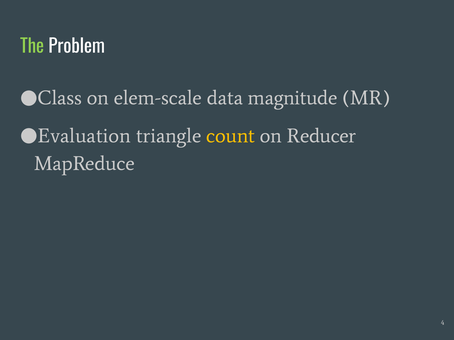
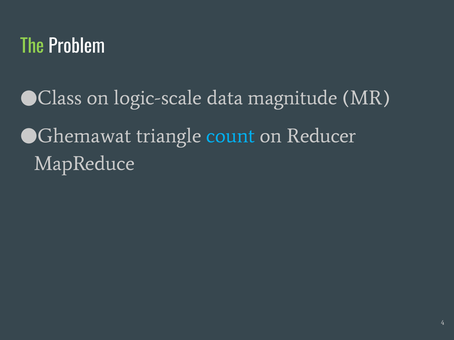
elem-scale: elem-scale -> logic-scale (158, 98)
Evaluation: Evaluation -> Ghemawat (84, 136)
count colour: yellow -> light blue (231, 136)
